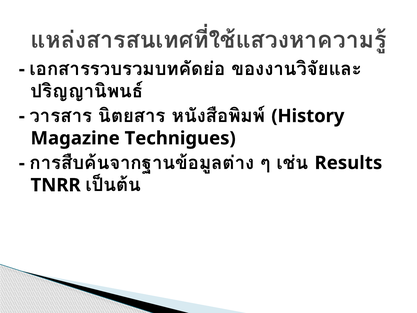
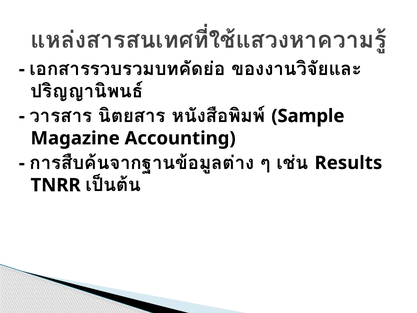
History: History -> Sample (308, 116)
Technigues: Technigues -> Accounting (180, 138)
